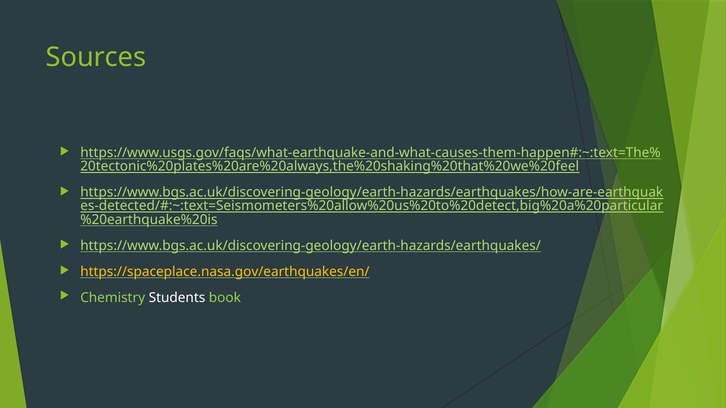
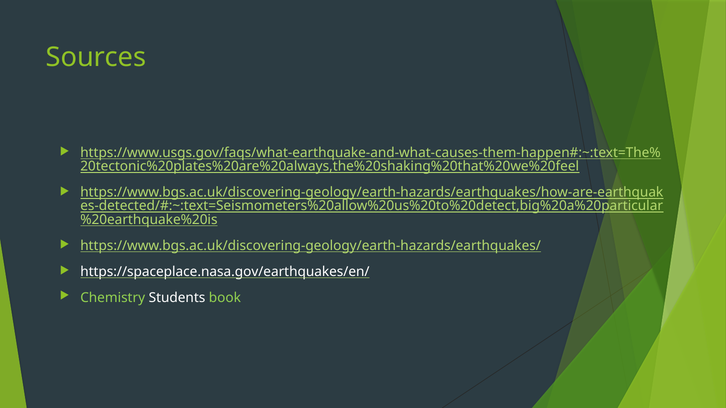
https://spaceplace.nasa.gov/earthquakes/en/ colour: yellow -> white (225, 272)
